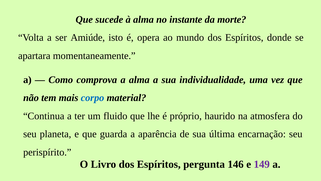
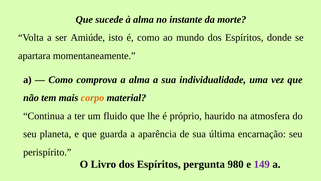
é opera: opera -> como (148, 38)
corpo colour: blue -> orange (92, 98)
146: 146 -> 980 (236, 164)
